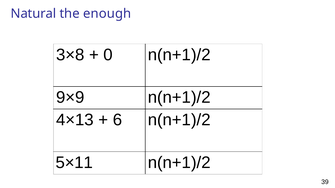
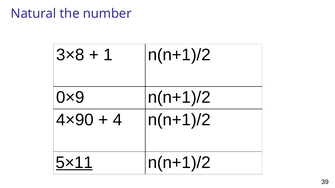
enough: enough -> number (107, 14)
0: 0 -> 1 (108, 55)
9×9: 9×9 -> 0×9 (70, 98)
4×13: 4×13 -> 4×90 (75, 120)
6: 6 -> 4 (117, 120)
5×11 underline: none -> present (74, 163)
